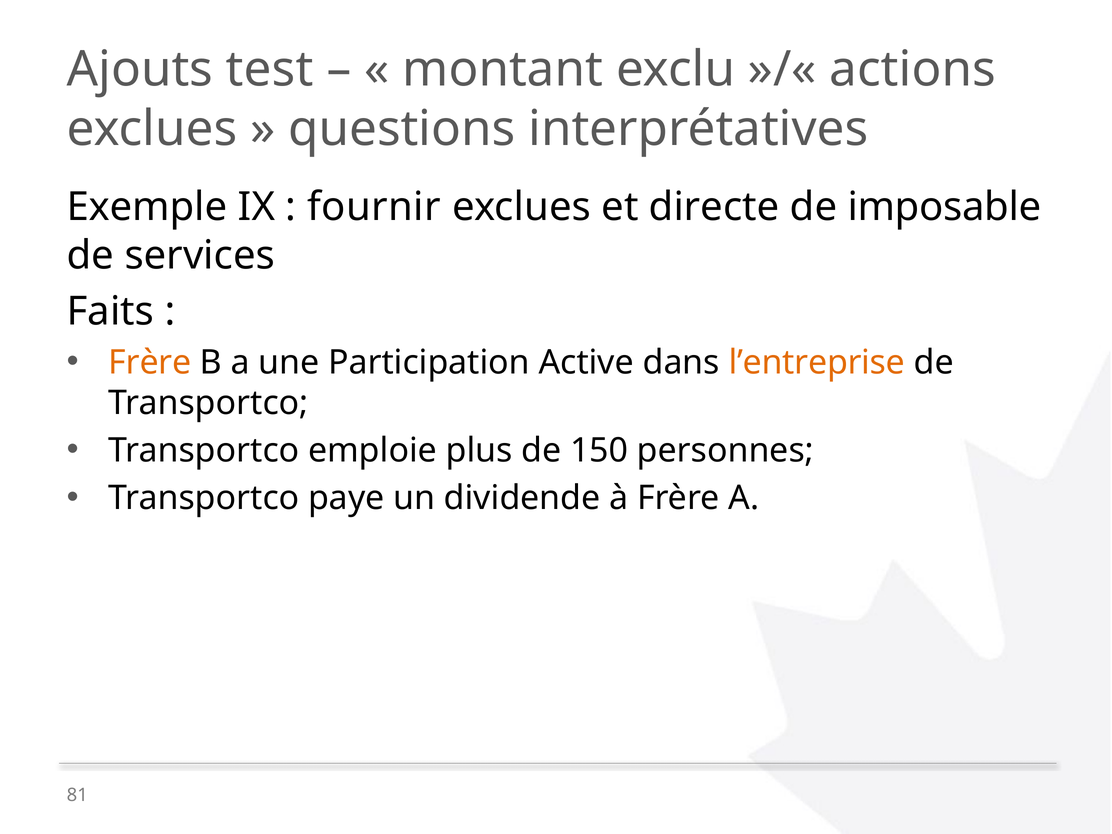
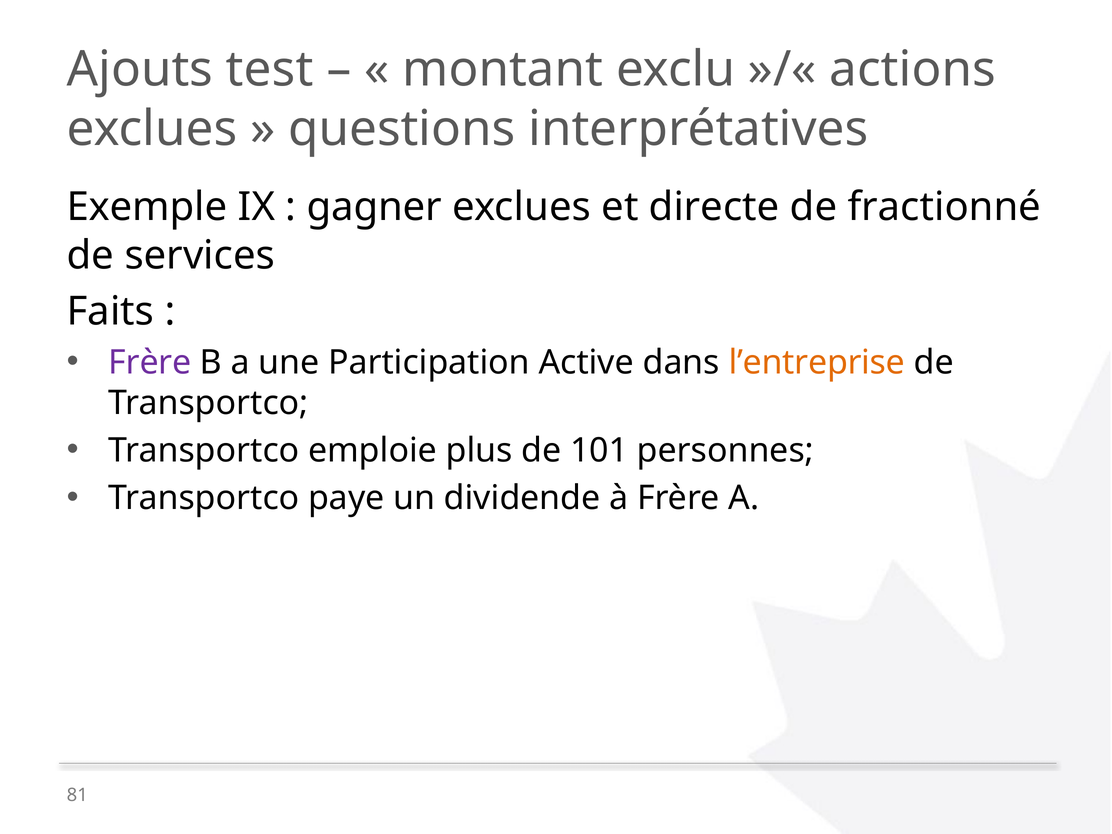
fournir: fournir -> gagner (374, 207)
imposable: imposable -> fractionné (944, 207)
Frère colour: orange -> purple (150, 362)
150: 150 -> 101 (599, 451)
